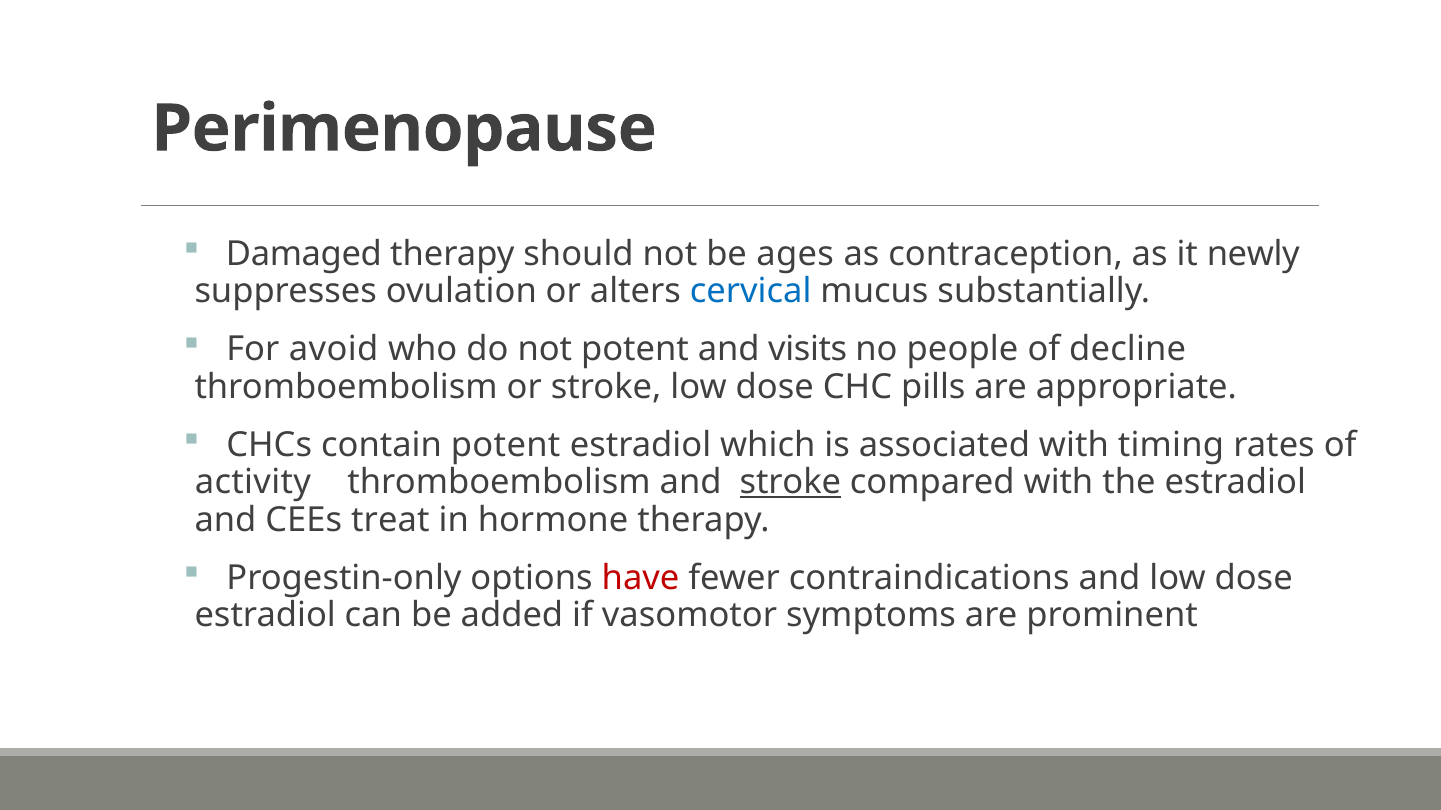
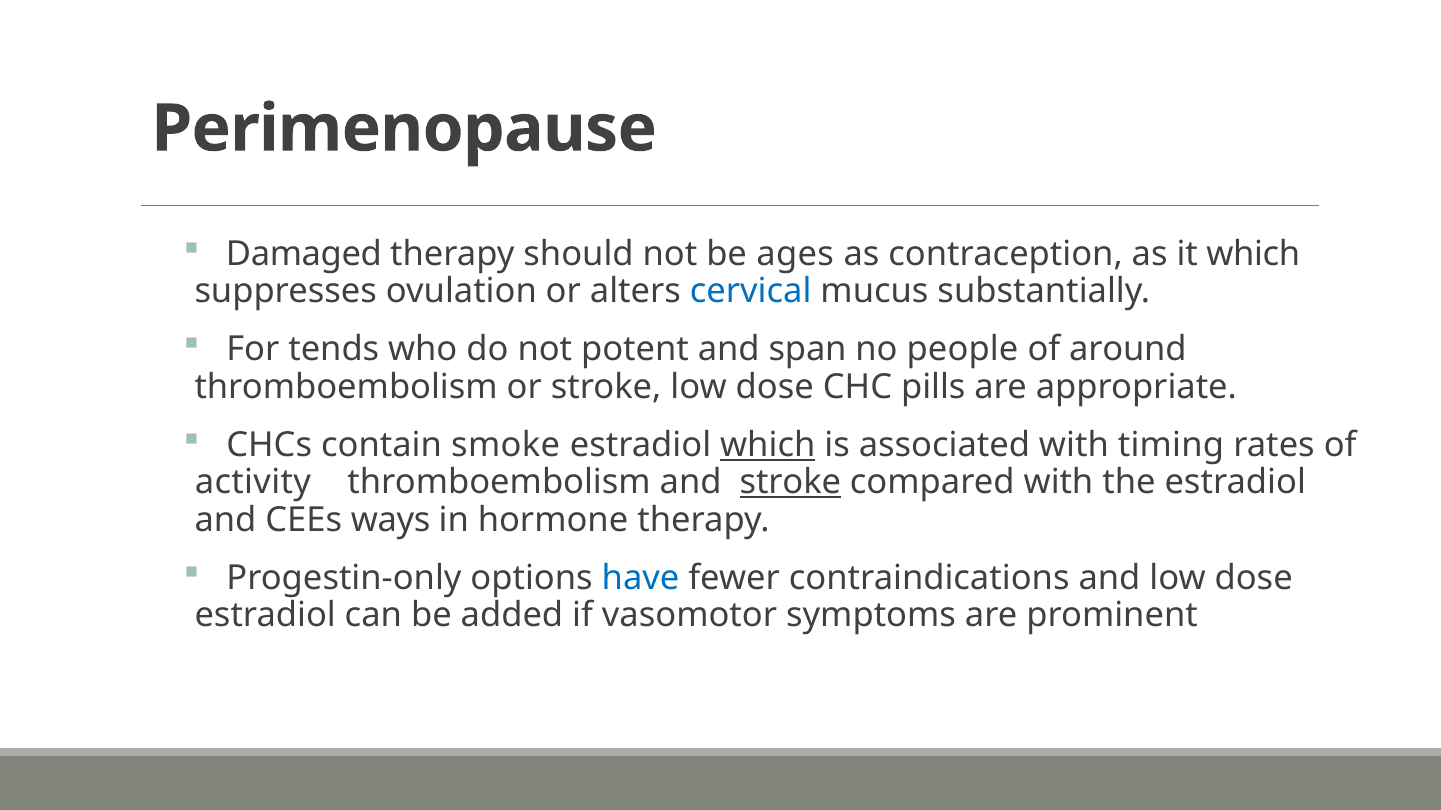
it newly: newly -> which (1253, 254)
avoid: avoid -> tends (334, 350)
visits: visits -> span (808, 350)
decline: decline -> around (1128, 350)
contain potent: potent -> smoke (506, 446)
which underline: none -> present (768, 446)
treat: treat -> ways (391, 520)
have colour: red -> blue (641, 579)
